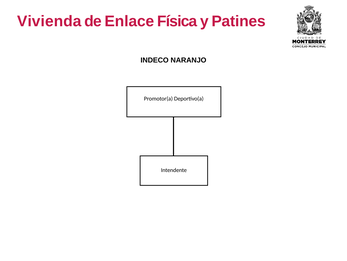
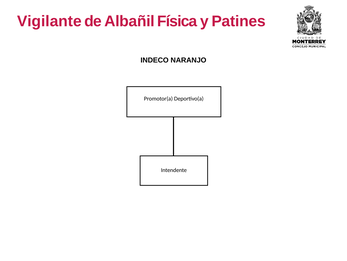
Vivienda: Vivienda -> Vigilante (49, 21)
Enlace: Enlace -> Albañil (130, 21)
